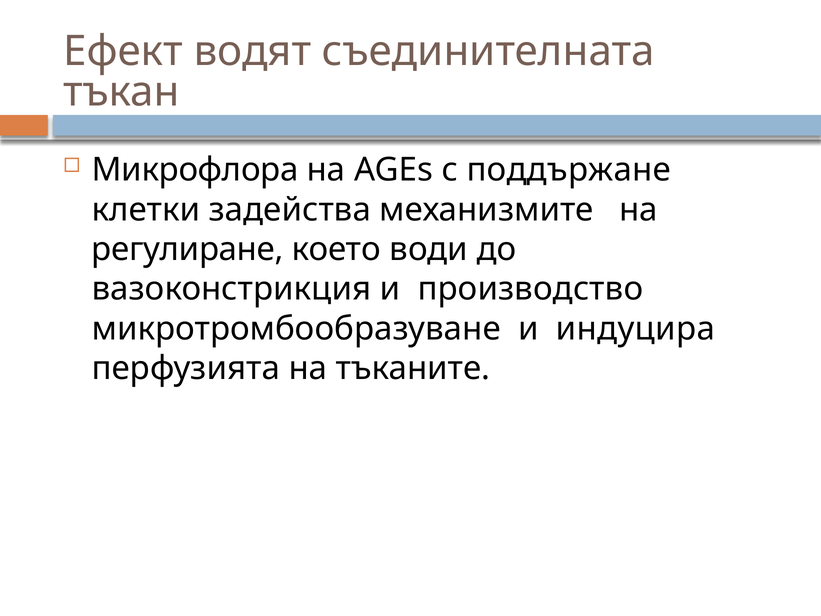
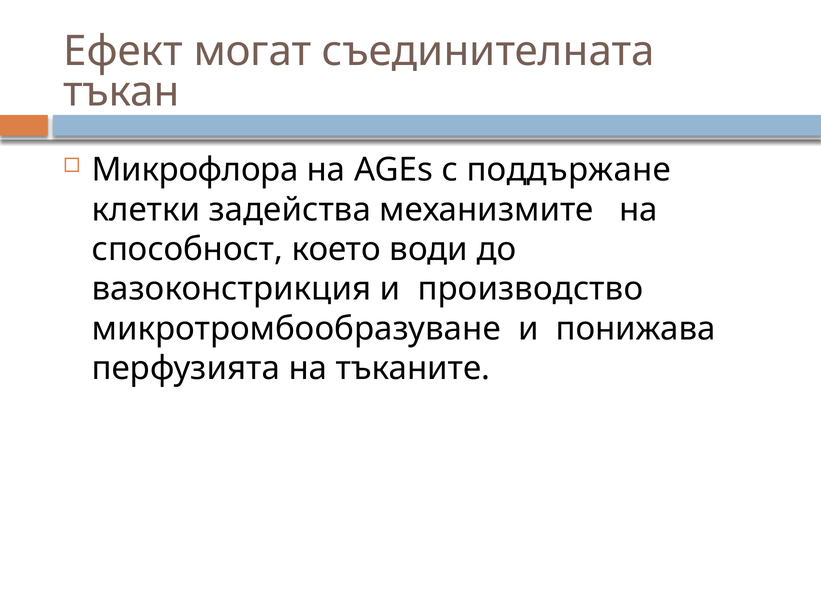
водят: водят -> могат (252, 51)
регулиране: регулиране -> способност (187, 249)
индуцира: индуцира -> понижава (636, 329)
